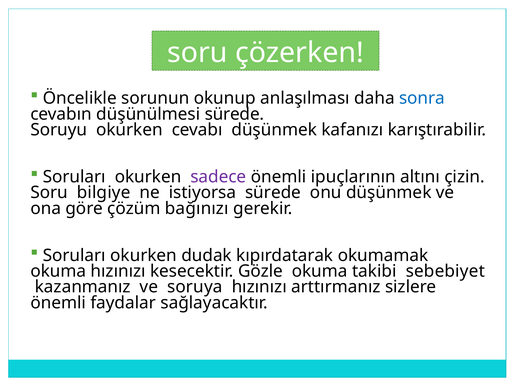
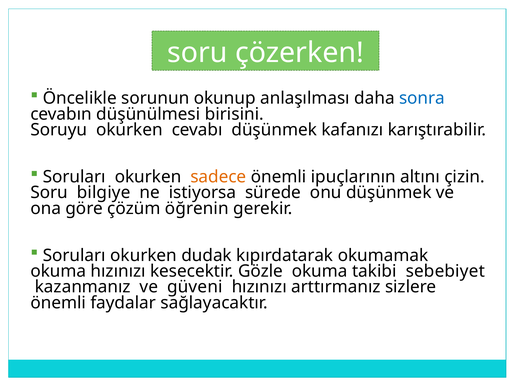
düşünülmesi sürede: sürede -> birisini (234, 114)
sadece colour: purple -> orange (218, 177)
bağınızı: bağınızı -> öğrenin (197, 208)
soruya: soruya -> güveni (195, 287)
